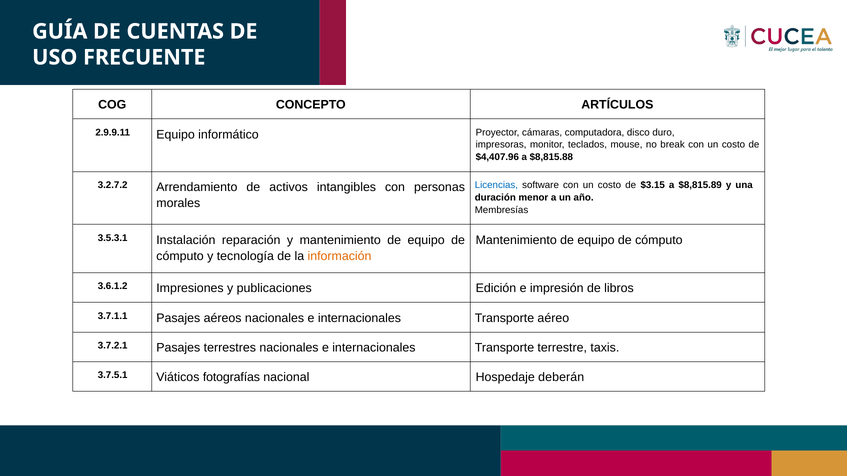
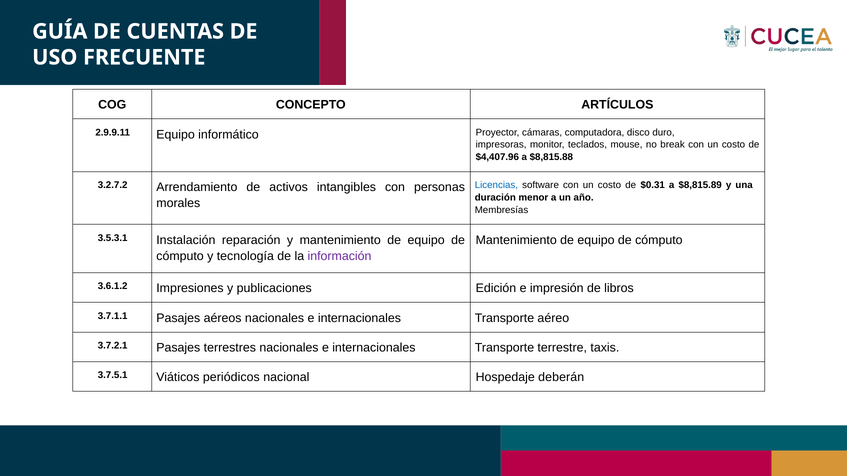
$3.15: $3.15 -> $0.31 (653, 185)
información colour: orange -> purple (340, 256)
fotografías: fotografías -> periódicos (231, 378)
